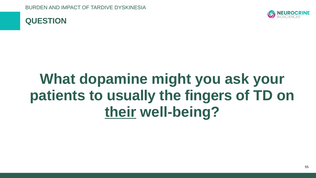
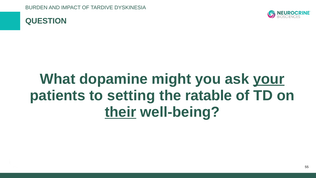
your underline: none -> present (269, 79)
usually: usually -> setting (131, 96)
fingers: fingers -> ratable (209, 96)
